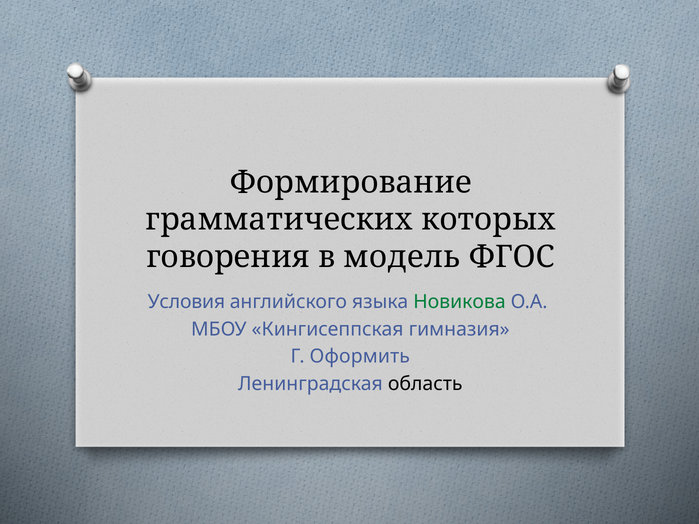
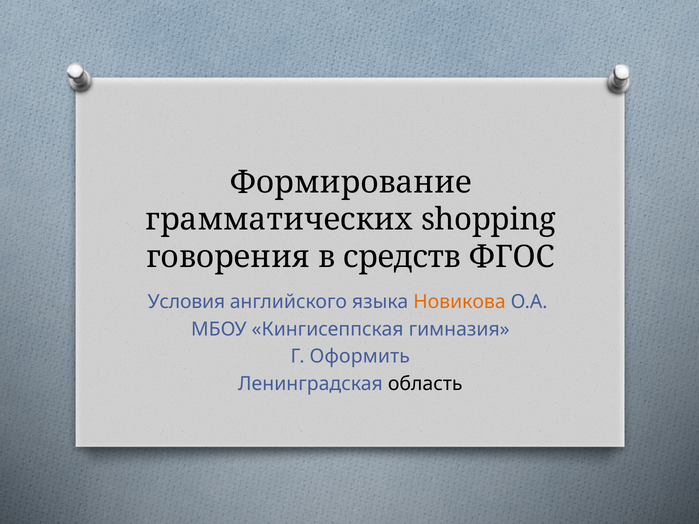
которых: которых -> shopping (489, 220)
модель: модель -> средств (402, 257)
Новикова colour: green -> orange (459, 302)
